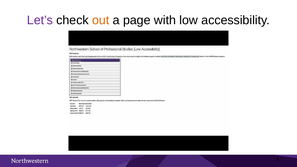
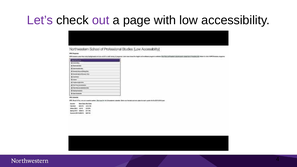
out colour: orange -> purple (101, 20)
